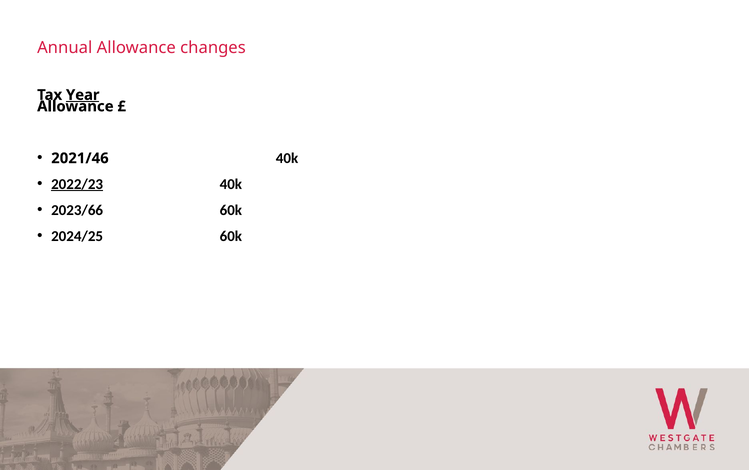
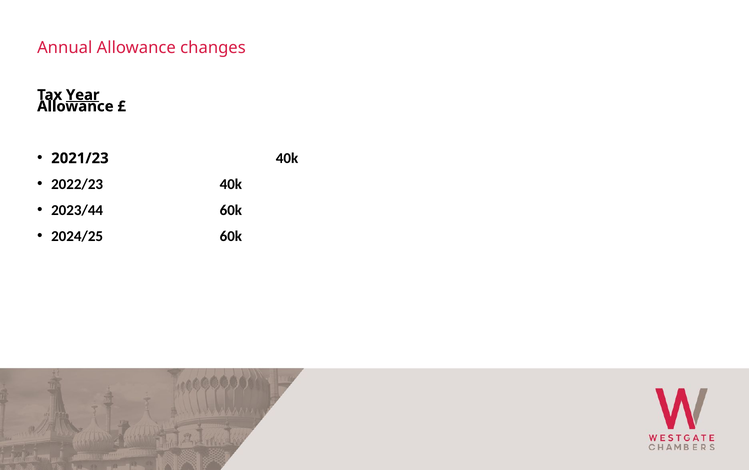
2021/46: 2021/46 -> 2021/23 (80, 158)
2022/23 underline: present -> none (77, 184)
2023/66: 2023/66 -> 2023/44 (77, 210)
